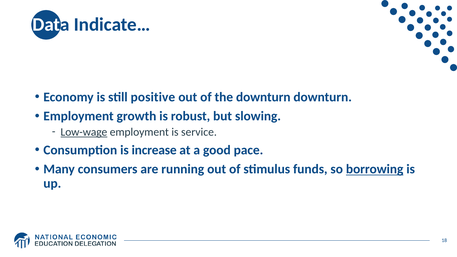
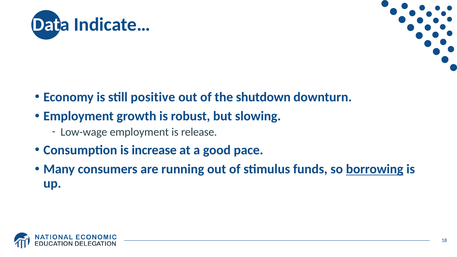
the downturn: downturn -> shutdown (263, 97)
Low-wage underline: present -> none (84, 132)
service: service -> release (199, 132)
